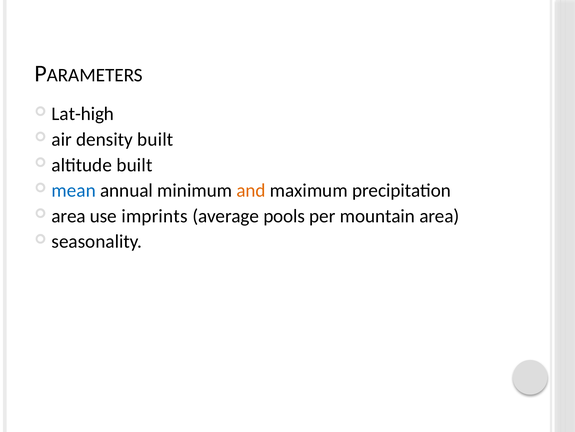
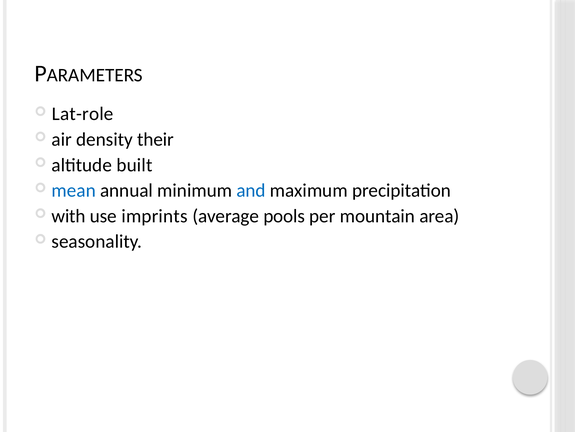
Lat-high: Lat-high -> Lat-role (83, 114)
density built: built -> their (155, 139)
and colour: orange -> blue (251, 190)
area: area -> with (69, 216)
